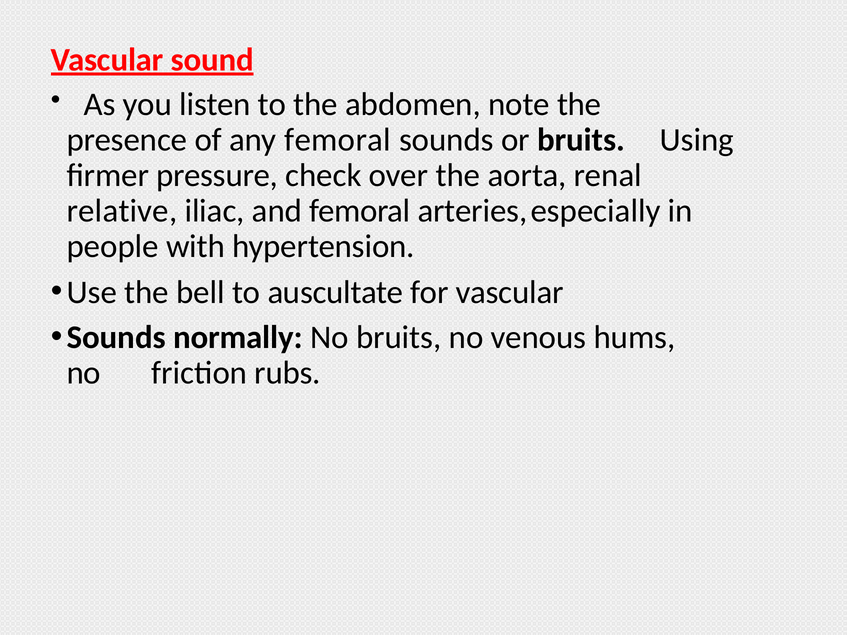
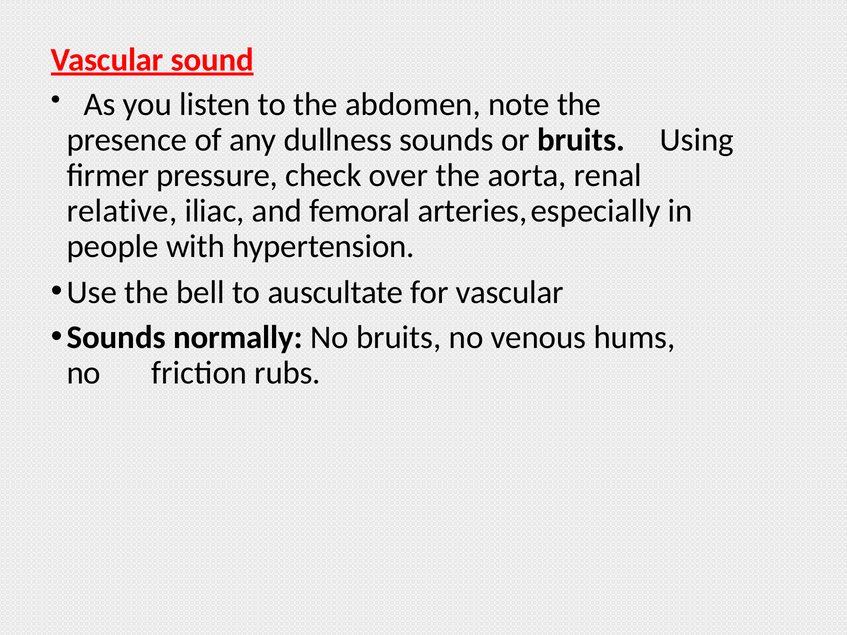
any femoral: femoral -> dullness (338, 140)
